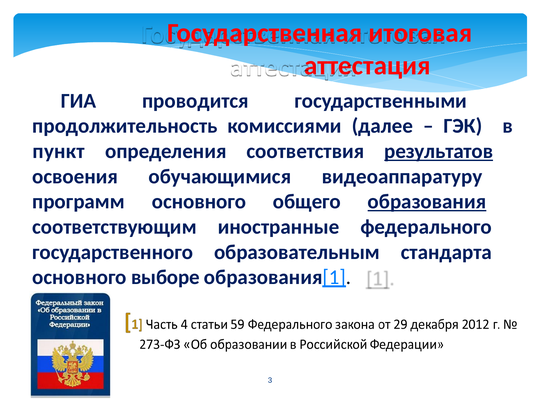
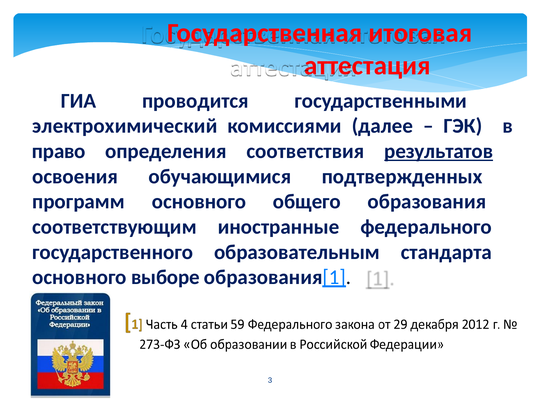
продолжительность: продолжительность -> электрохимический (125, 126)
пункт: пункт -> право (59, 151)
видеоаппаратуру: видеоаппаратуру -> подтвержденных (402, 176)
образования underline: present -> none (427, 202)
